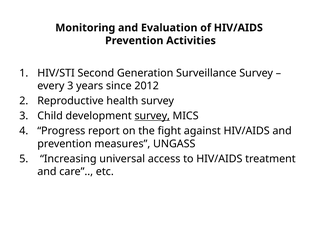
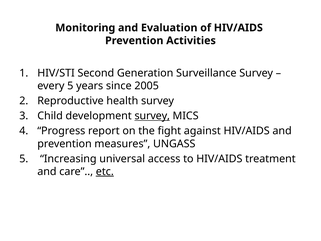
every 3: 3 -> 5 (70, 86)
2012: 2012 -> 2005 (147, 86)
etc underline: none -> present (105, 171)
